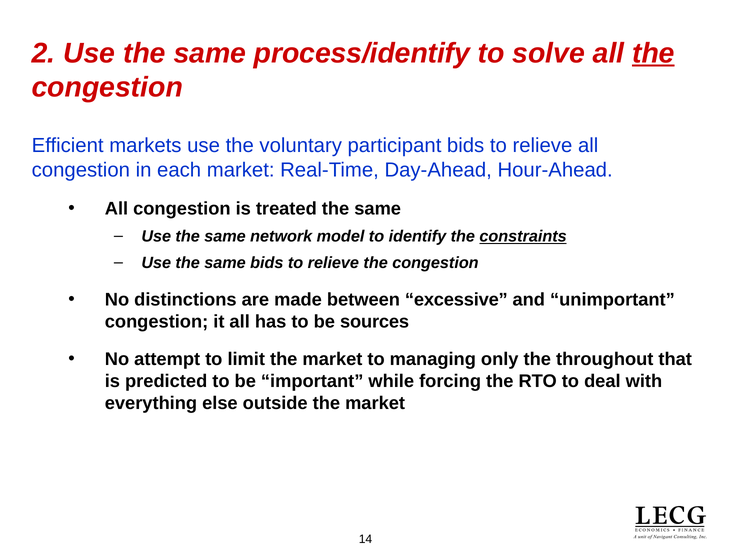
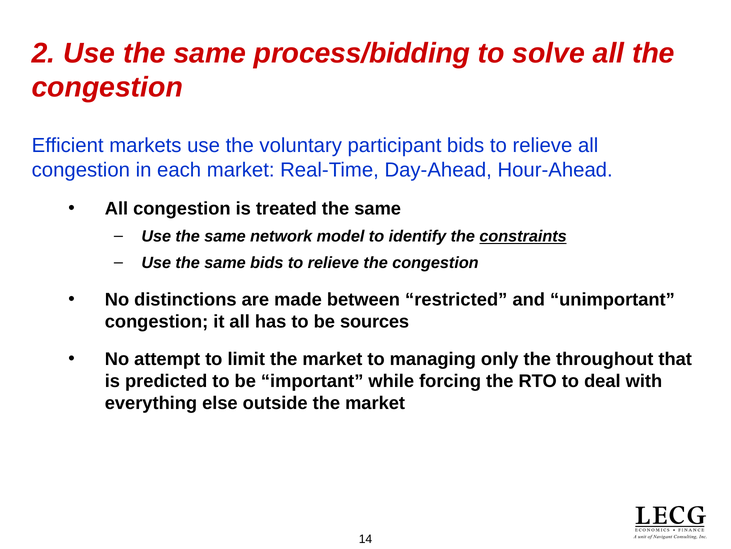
process/identify: process/identify -> process/bidding (362, 53)
the underline: present -> none (653, 53)
excessive: excessive -> restricted (456, 299)
